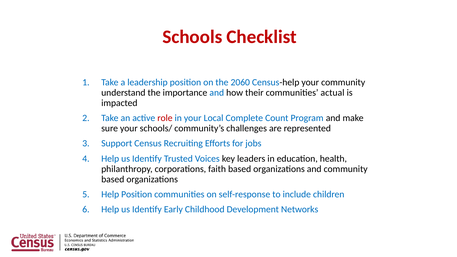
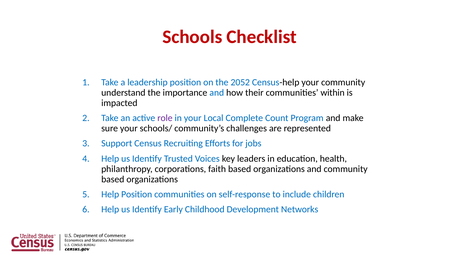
2060: 2060 -> 2052 (240, 82)
actual: actual -> within (333, 93)
role colour: red -> purple (165, 118)
